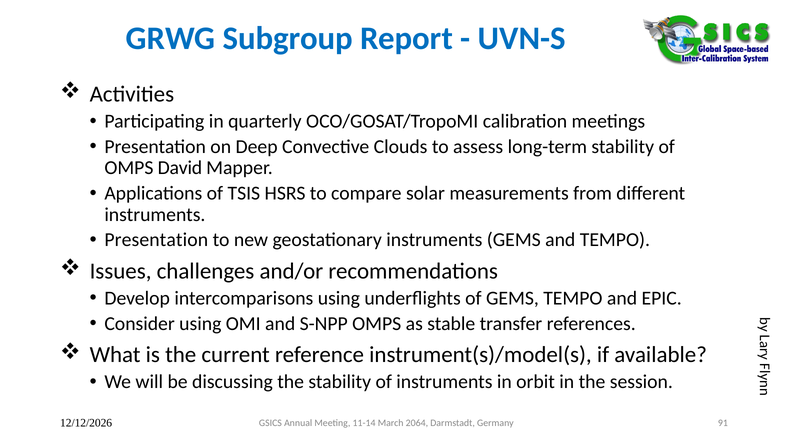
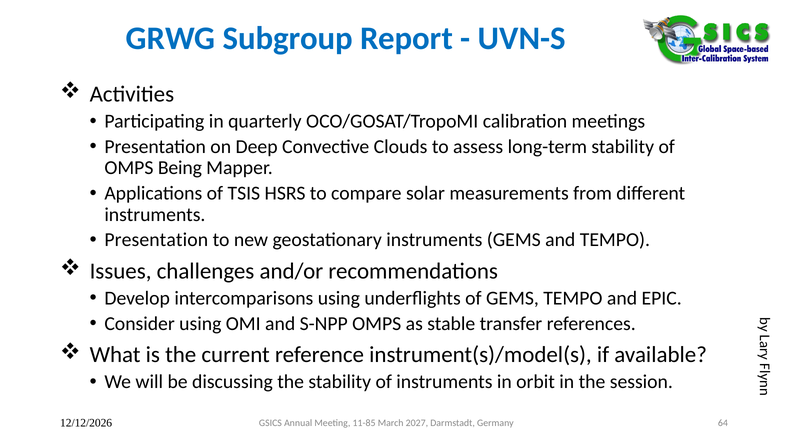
David: David -> Being (180, 168)
11-14: 11-14 -> 11-85 (364, 423)
2064: 2064 -> 2027 (417, 423)
91: 91 -> 64 (723, 423)
